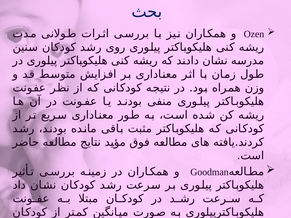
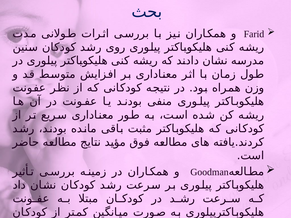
Ozen: Ozen -> Farid (254, 34)
